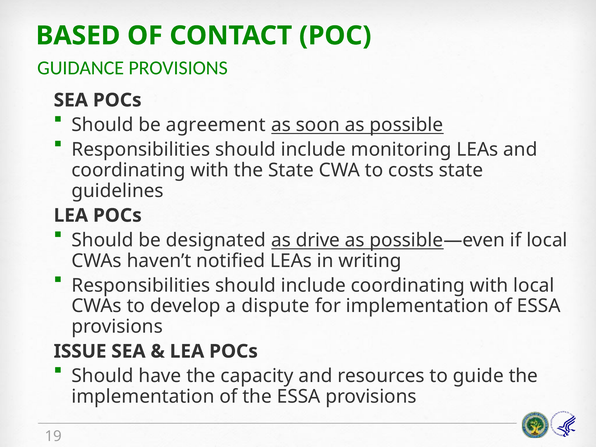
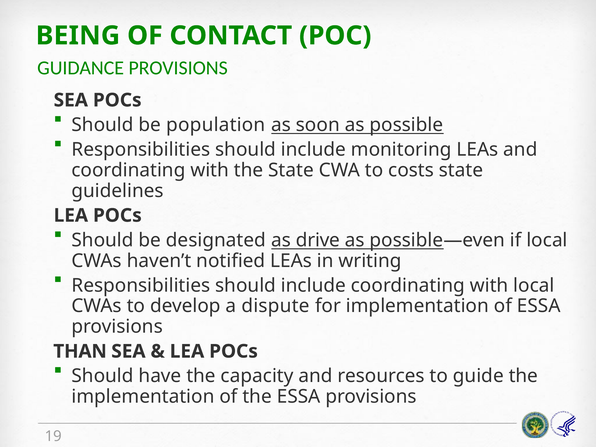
BASED: BASED -> BEING (78, 36)
agreement: agreement -> population (216, 125)
ISSUE: ISSUE -> THAN (80, 351)
